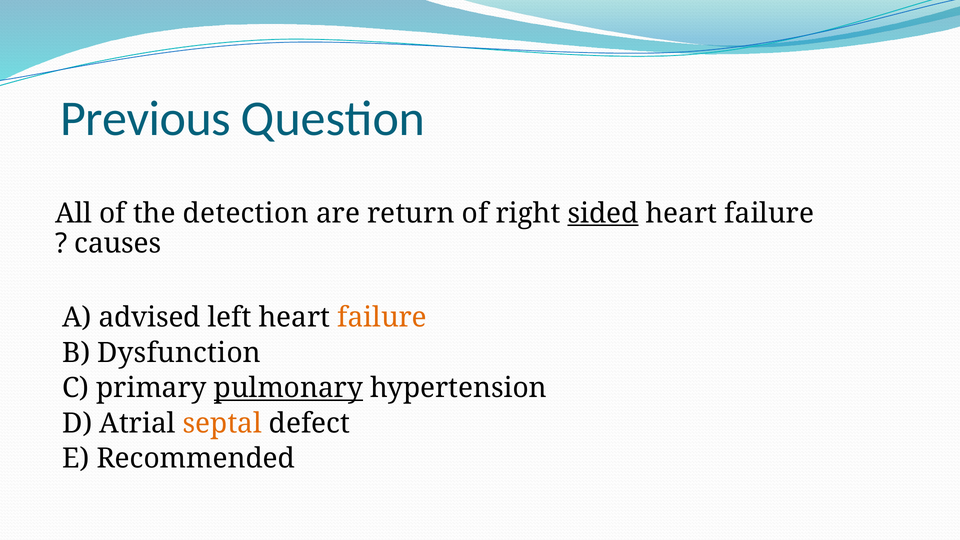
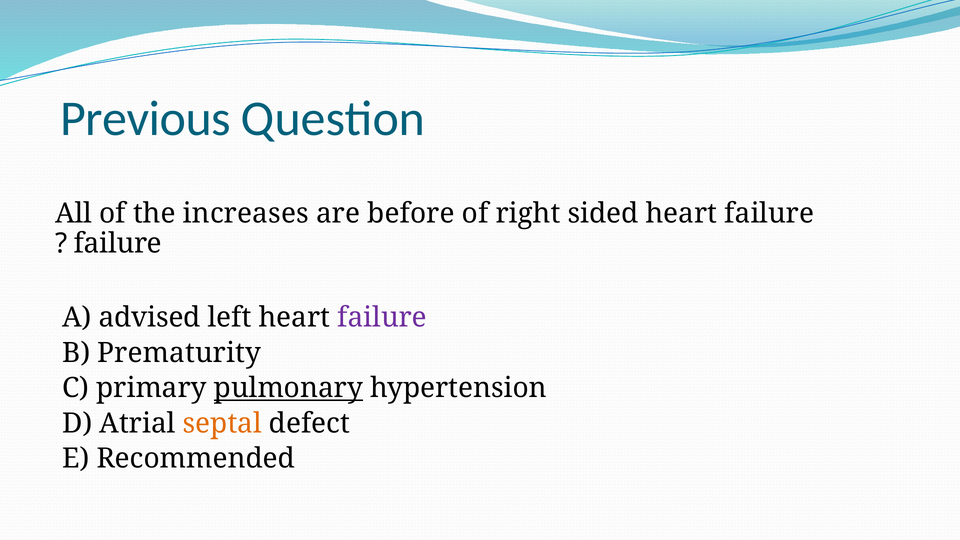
detection: detection -> increases (246, 213)
return: return -> before (411, 213)
sided underline: present -> none (603, 213)
causes: causes -> failure (118, 244)
failure colour: orange -> purple (382, 318)
Dysfunction: Dysfunction -> Prematurity (179, 353)
